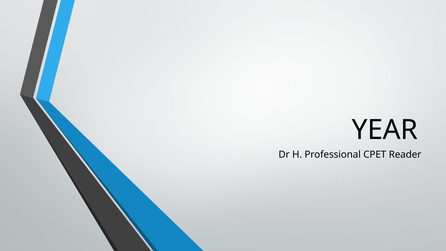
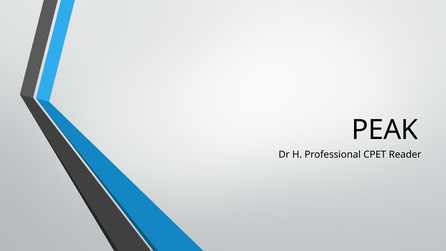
YEAR: YEAR -> PEAK (385, 130)
